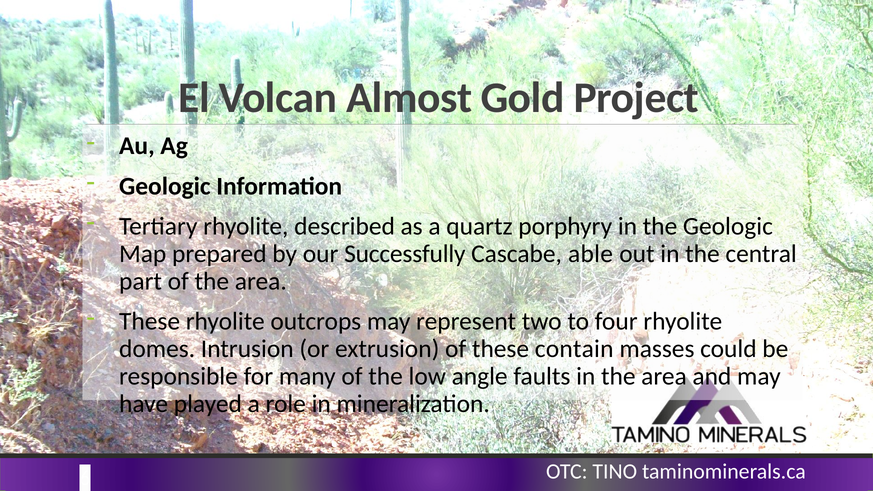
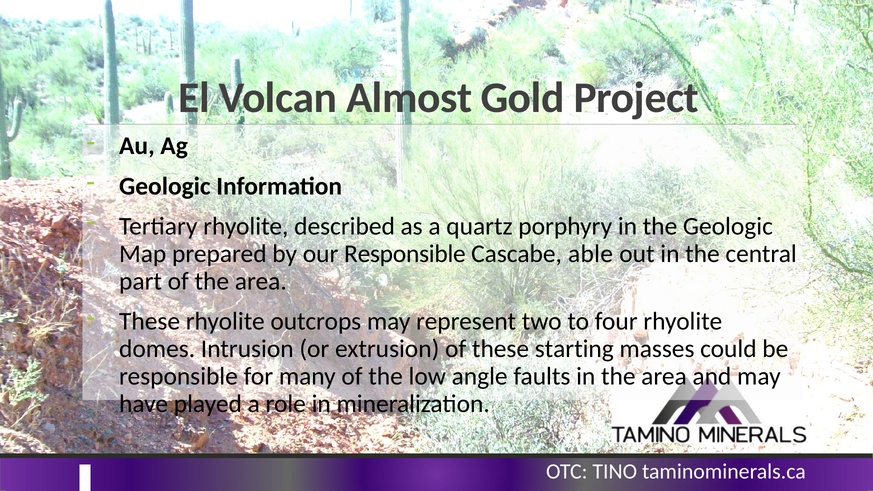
our Successfully: Successfully -> Responsible (405, 254)
contain: contain -> starting (574, 349)
